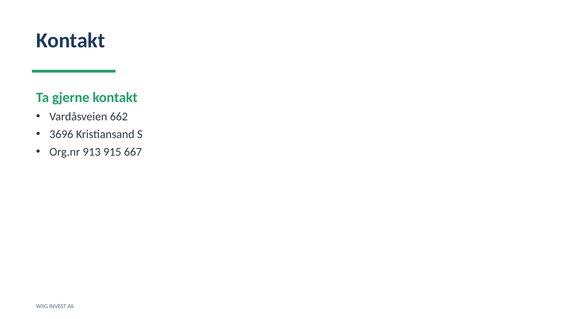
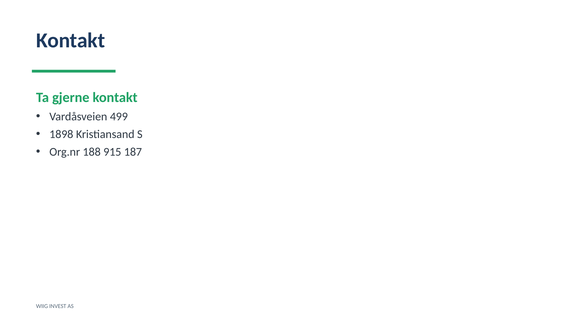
662: 662 -> 499 (119, 117)
3696: 3696 -> 1898 (61, 134)
913: 913 -> 188 (92, 152)
667: 667 -> 187 (133, 152)
